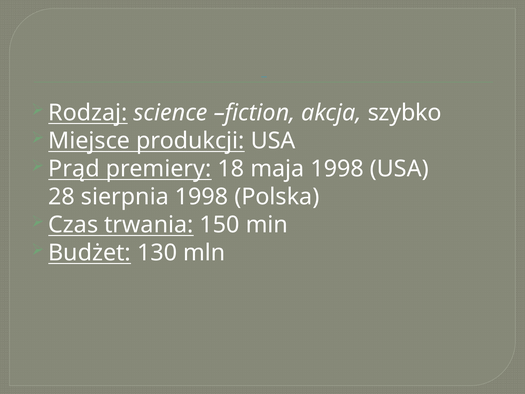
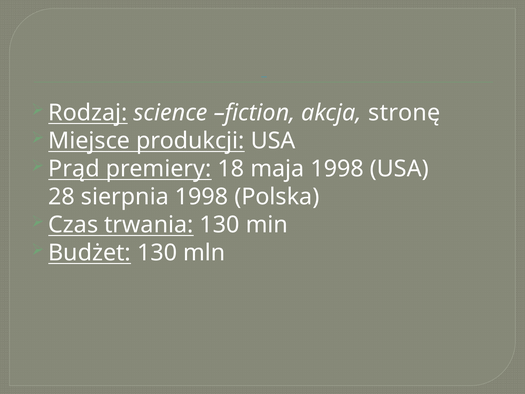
szybko: szybko -> stronę (404, 113)
trwania 150: 150 -> 130 (220, 225)
